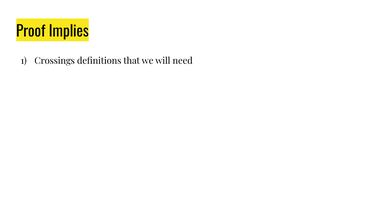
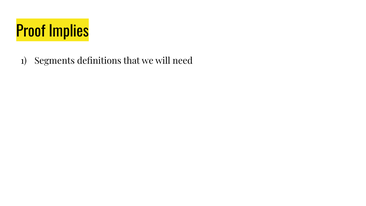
Crossings: Crossings -> Segments (55, 61)
